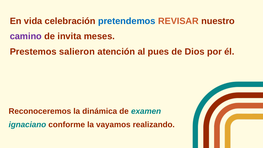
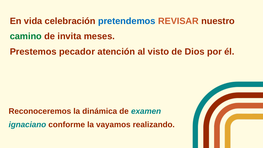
camino colour: purple -> green (26, 36)
salieron: salieron -> pecador (77, 52)
pues: pues -> visto (158, 52)
